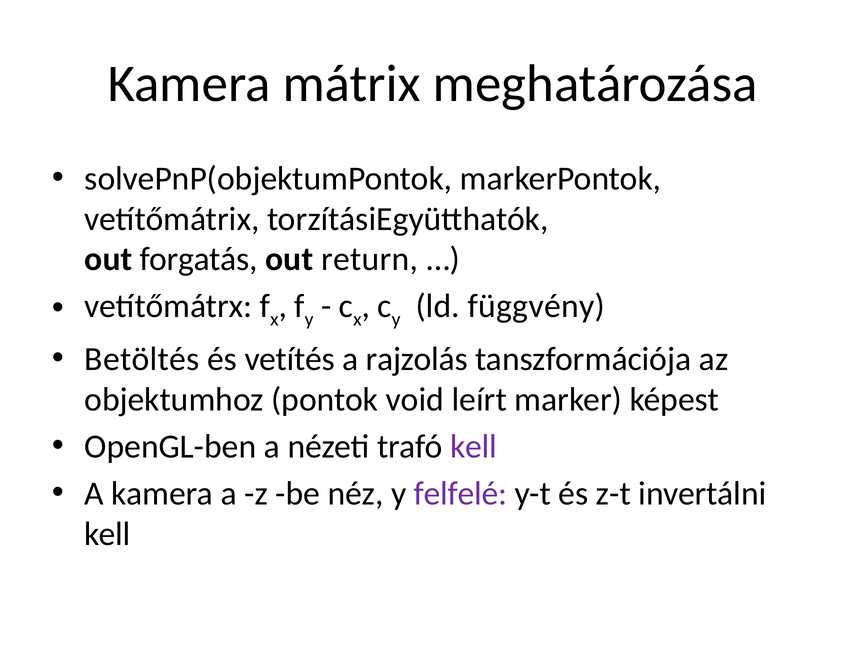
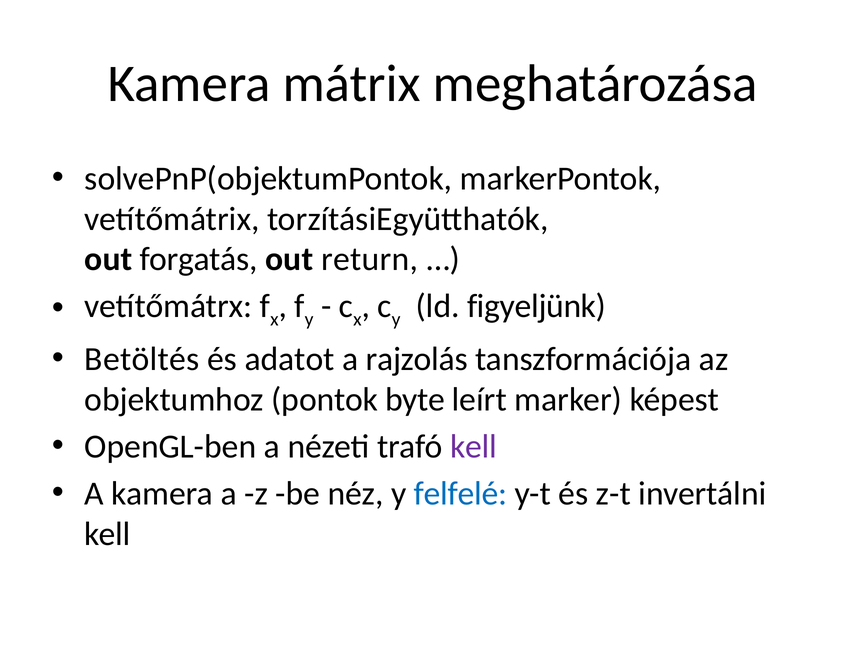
függvény: függvény -> figyeljünk (537, 306)
vetítés: vetítés -> adatot (290, 359)
void: void -> byte (415, 399)
felfelé colour: purple -> blue (461, 493)
